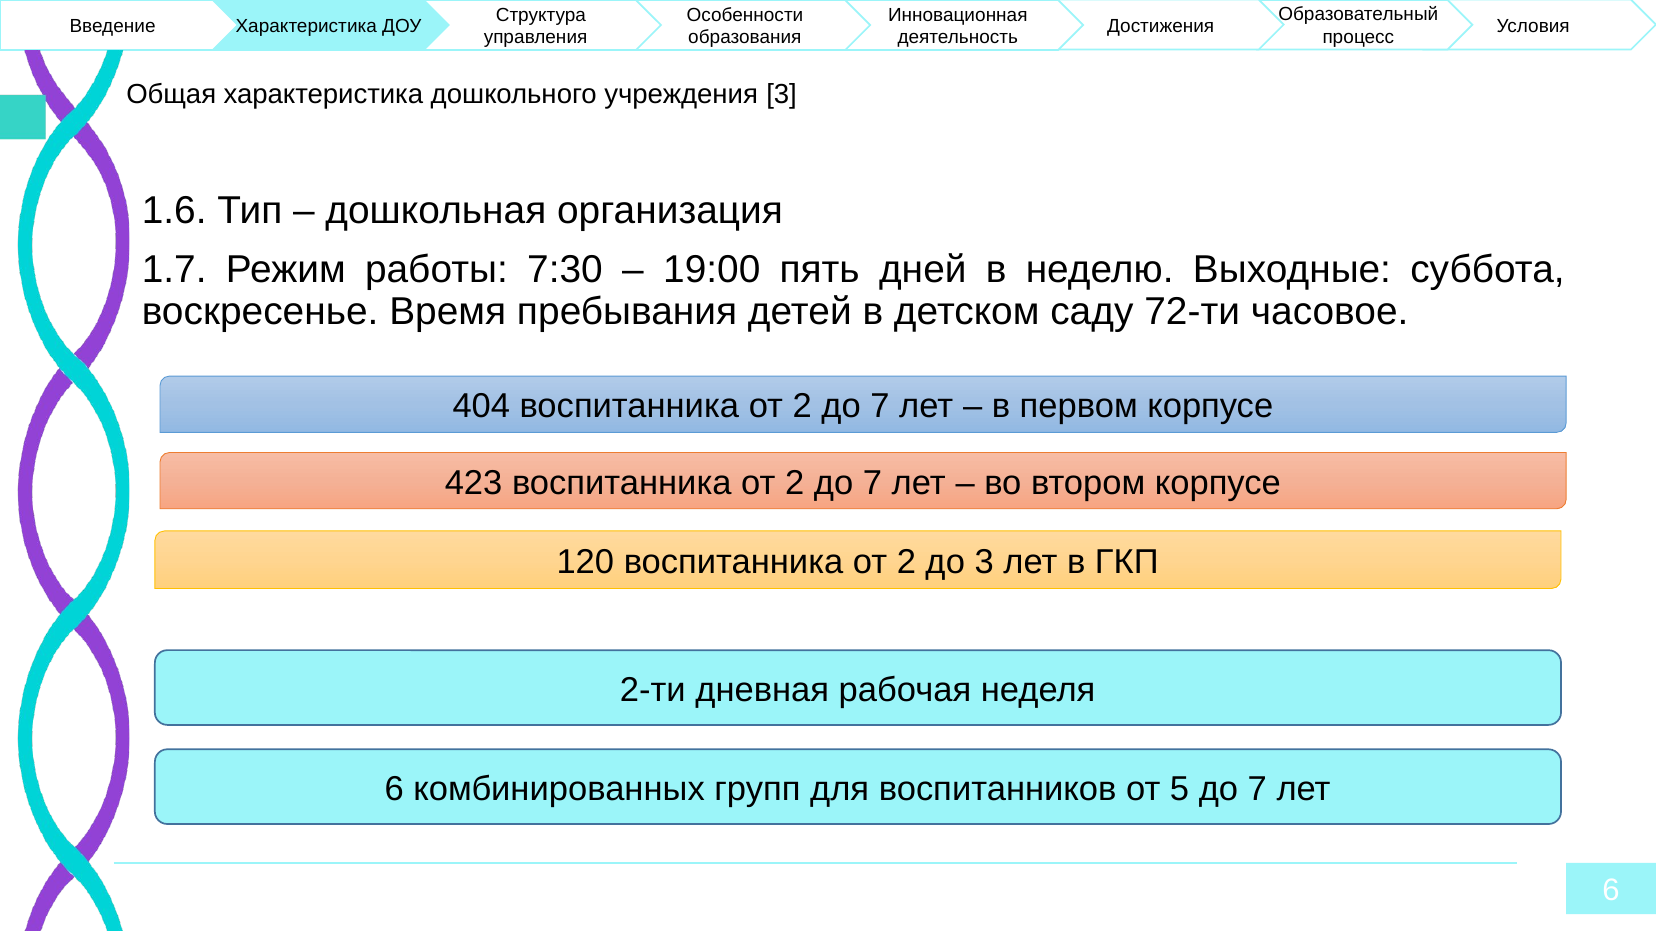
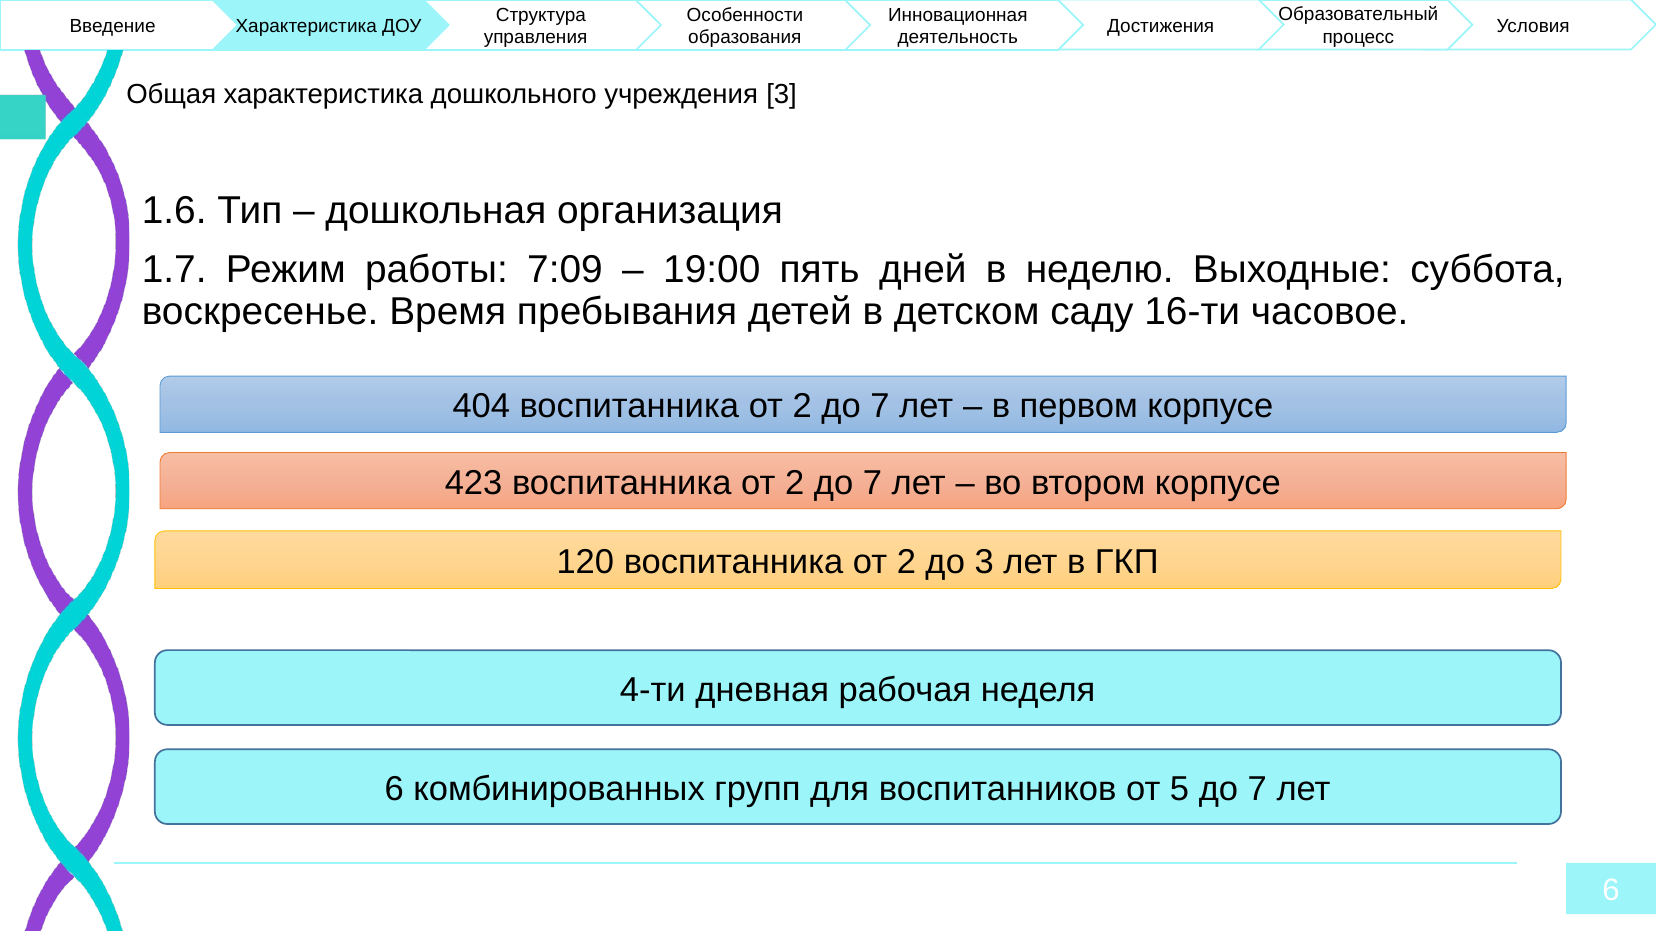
7:30: 7:30 -> 7:09 (565, 270)
72-ти: 72-ти -> 16-ти (1192, 312)
2-ти: 2-ти -> 4-ти (653, 690)
